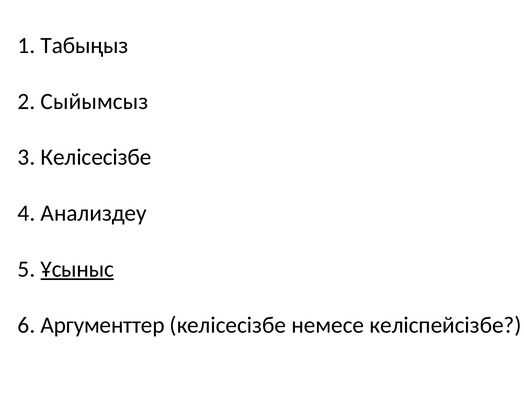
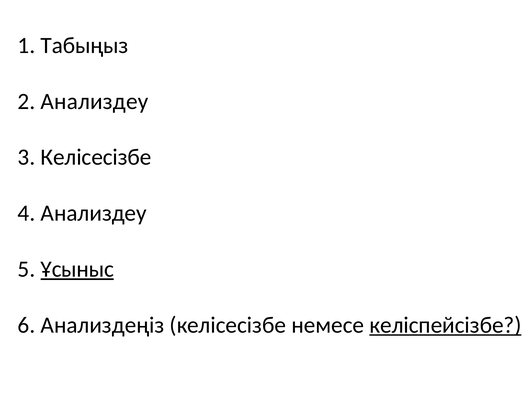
2 Сыйымсыз: Сыйымсыз -> Анализдеу (94, 101)
Аргументтер: Аргументтер -> Анализдеңіз (102, 325)
келіспейсізбе underline: none -> present (445, 325)
